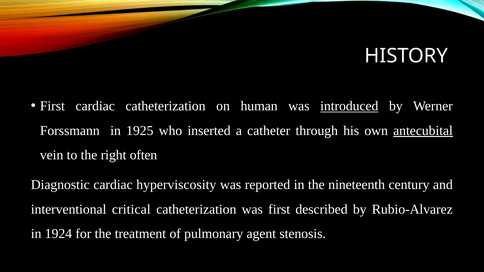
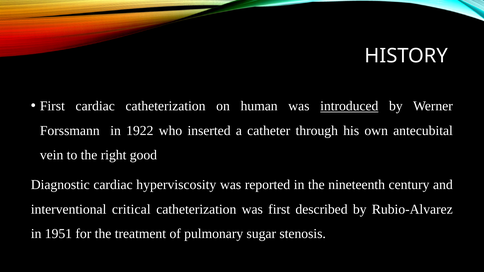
1925: 1925 -> 1922 (140, 131)
antecubital underline: present -> none (423, 131)
often: often -> good (143, 155)
1924: 1924 -> 1951 (58, 234)
agent: agent -> sugar (261, 234)
